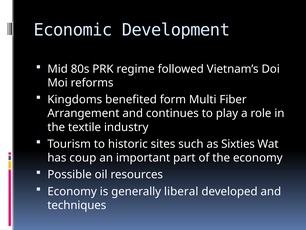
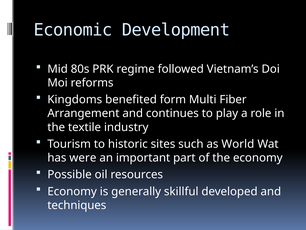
Sixties: Sixties -> World (238, 144)
coup: coup -> were (83, 158)
liberal: liberal -> skillful (181, 191)
